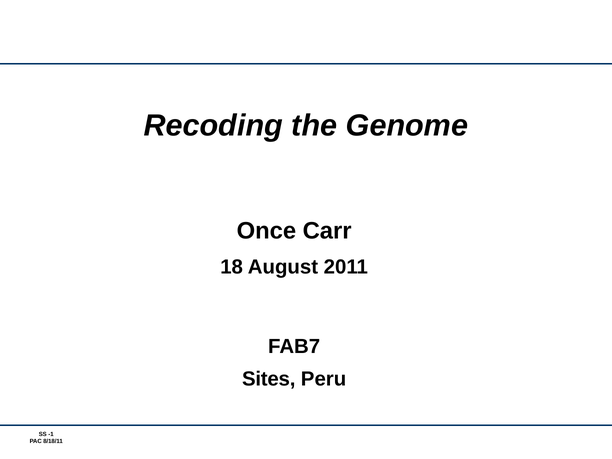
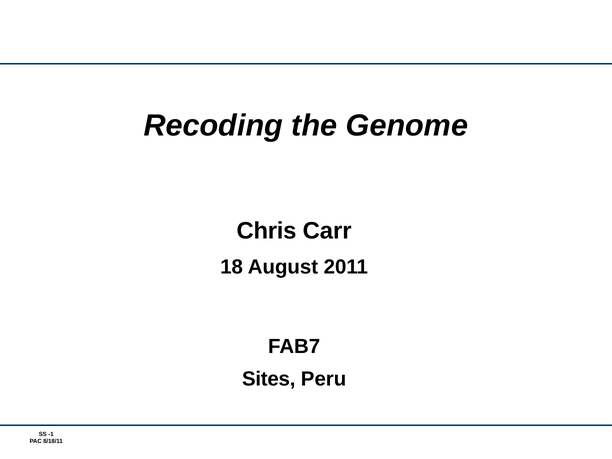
Once: Once -> Chris (267, 231)
